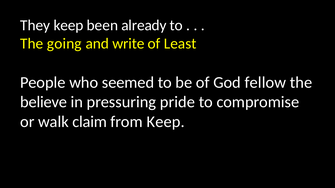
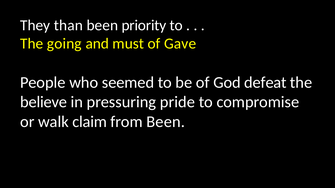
They keep: keep -> than (68, 25)
already: already -> priority (144, 25)
write: write -> must (128, 44)
Least: Least -> Gave (180, 44)
fellow: fellow -> defeat (265, 83)
from Keep: Keep -> Been (166, 122)
